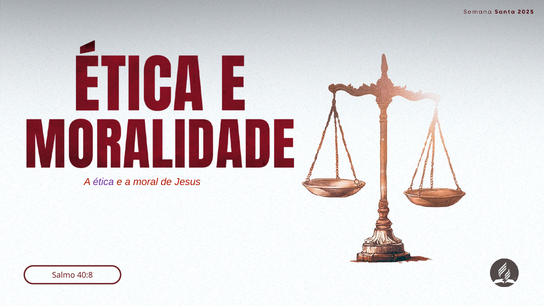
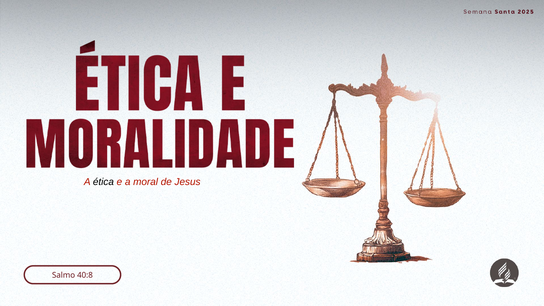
ética colour: purple -> black (103, 182)
